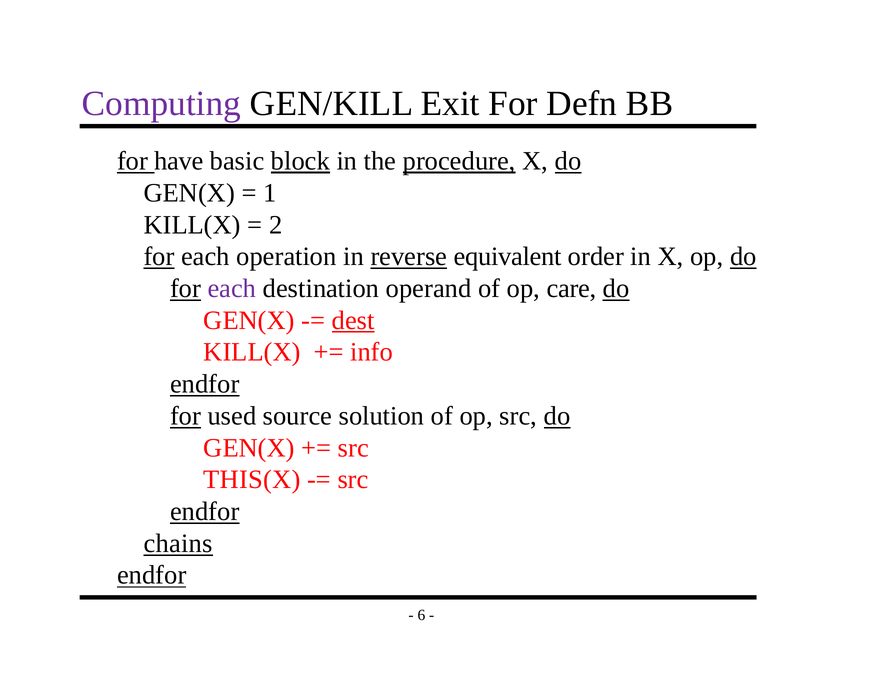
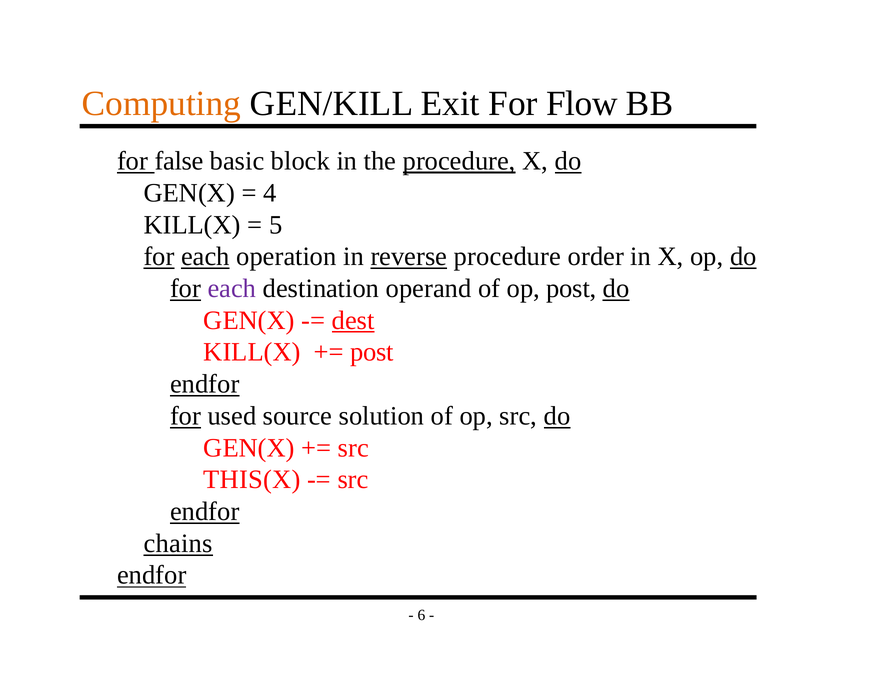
Computing colour: purple -> orange (161, 103)
Defn: Defn -> Flow (582, 103)
have: have -> false (179, 161)
block underline: present -> none (300, 161)
1: 1 -> 4 (270, 193)
2: 2 -> 5 (276, 225)
each underline: none -> present (205, 257)
reverse equivalent: equivalent -> procedure (508, 257)
op care: care -> post (571, 288)
info: info -> post (372, 352)
